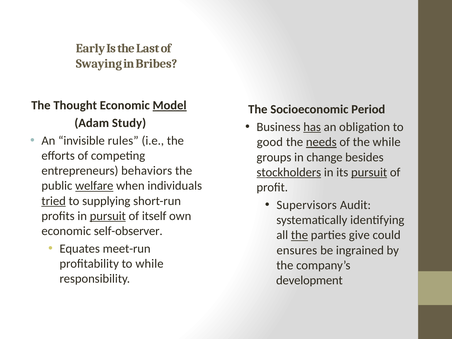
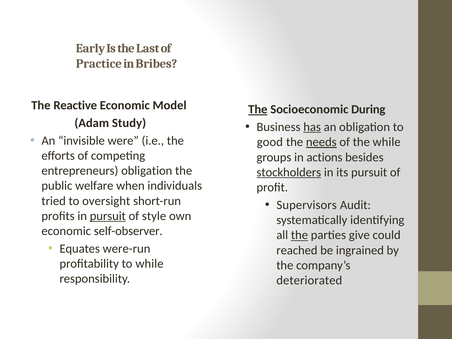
Swaying: Swaying -> Practice (99, 64)
Thought: Thought -> Reactive (75, 105)
Model underline: present -> none (170, 105)
The underline: none -> present (258, 109)
Period: Period -> During (368, 109)
rules: rules -> were (123, 141)
change: change -> actions (325, 157)
entrepreneurs behaviors: behaviors -> obligation (147, 171)
pursuit underline: present -> none (369, 172)
welfare underline: present -> none (94, 186)
tried underline: present -> none (54, 201)
supplying: supplying -> oversight (106, 201)
itself: itself -> style (154, 216)
meet-run: meet-run -> were-run (127, 249)
ensures: ensures -> reached (297, 250)
development: development -> deteriorated (309, 280)
